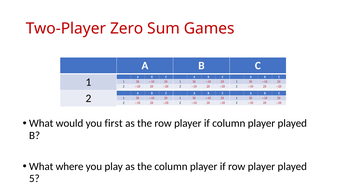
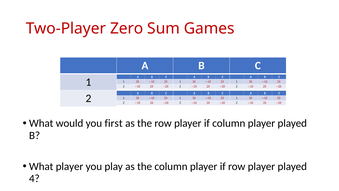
What where: where -> player (70, 166)
5: 5 -> 4 (34, 178)
